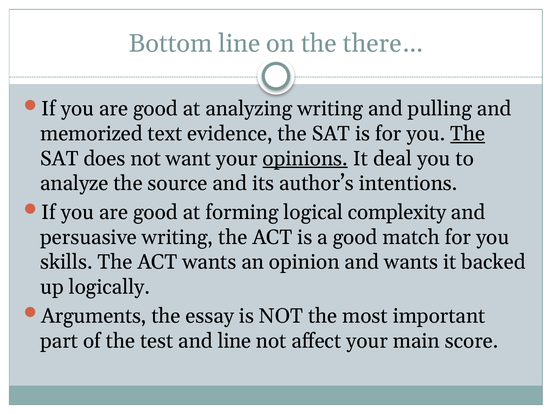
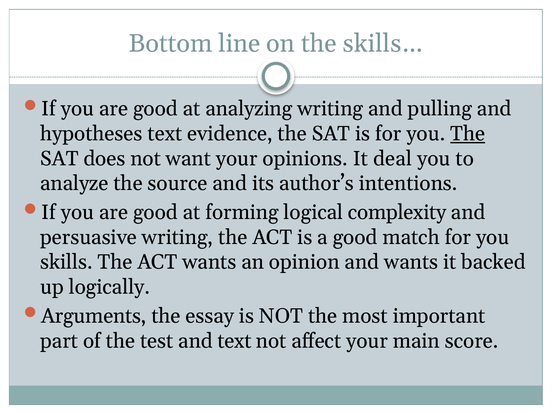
there…: there… -> skills… (382, 43)
memorized: memorized -> hypotheses (91, 134)
opinions underline: present -> none (305, 159)
and line: line -> text (235, 341)
